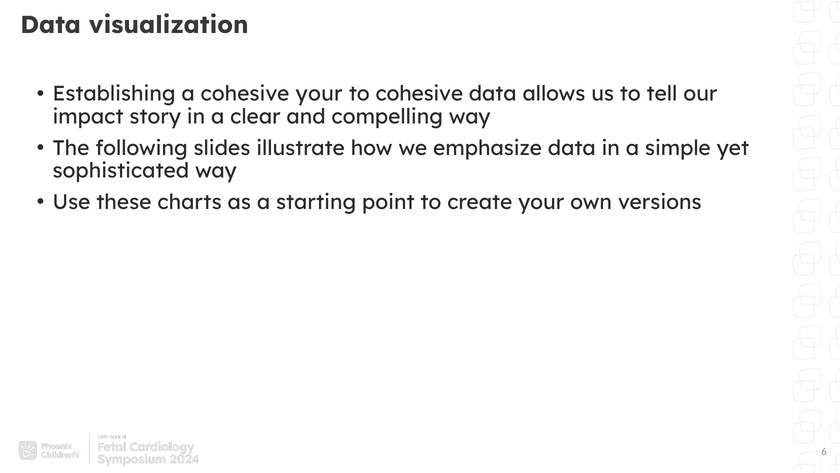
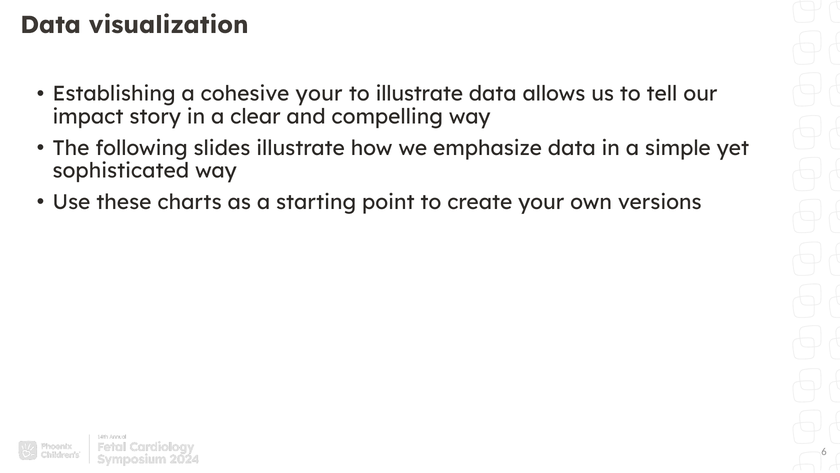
to cohesive: cohesive -> illustrate (419, 94)
